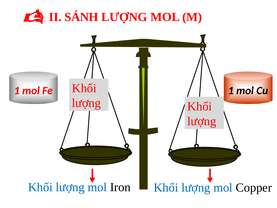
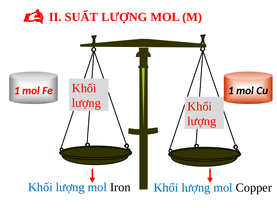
SÁNH: SÁNH -> SUẤT (81, 17)
